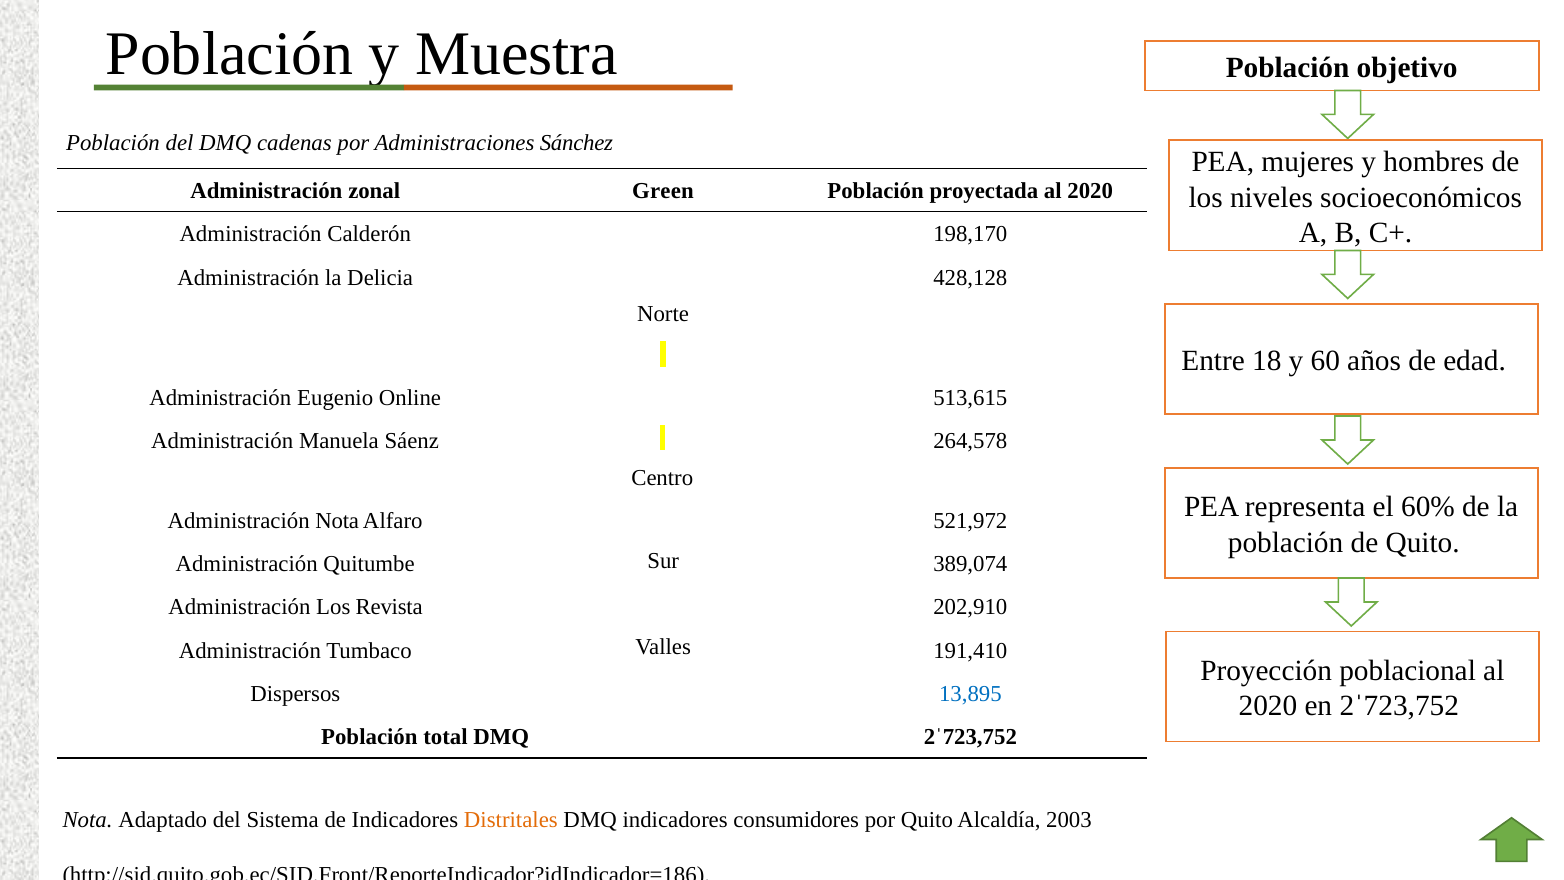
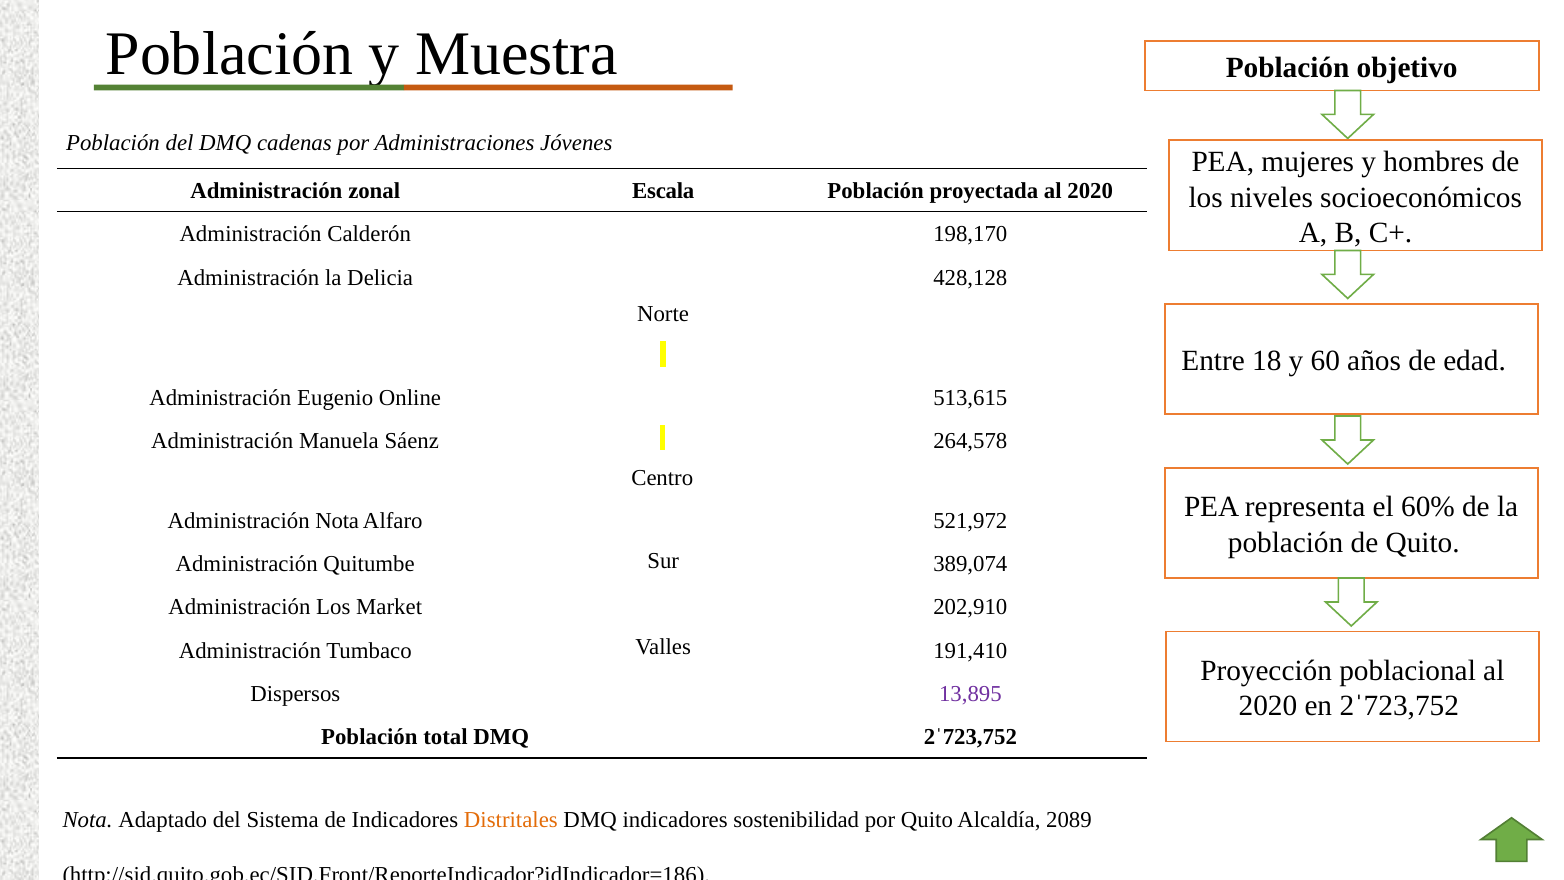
Sánchez: Sánchez -> Jóvenes (576, 143)
Green: Green -> Escala (663, 191)
Revista: Revista -> Market (389, 607)
13,895 colour: blue -> purple (970, 694)
consumidores: consumidores -> sostenibilidad (796, 820)
2003: 2003 -> 2089 (1069, 820)
